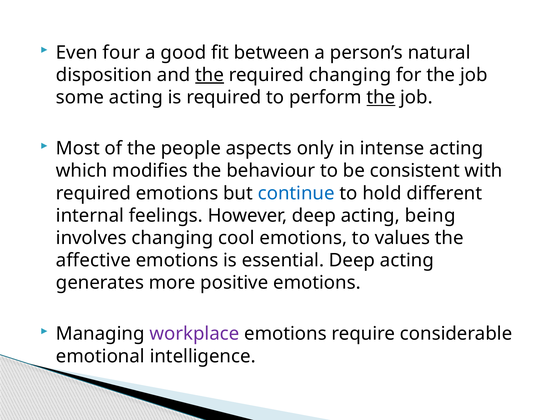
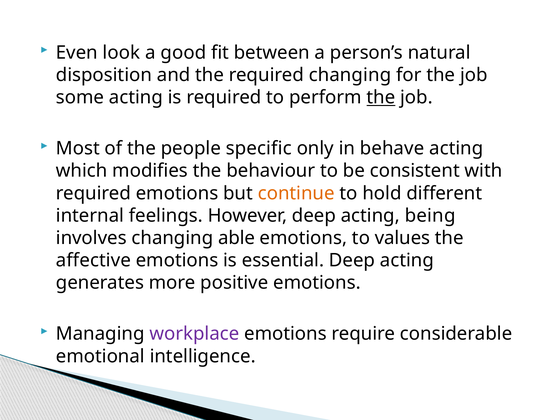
four: four -> look (121, 53)
the underline: present -> none (210, 75)
aspects: aspects -> specific (259, 148)
intense: intense -> behave (392, 148)
continue colour: blue -> orange (296, 193)
cool: cool -> able (237, 238)
